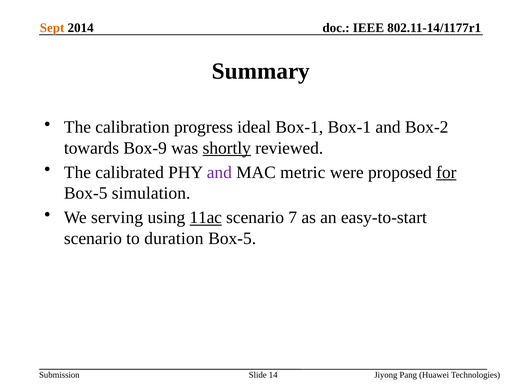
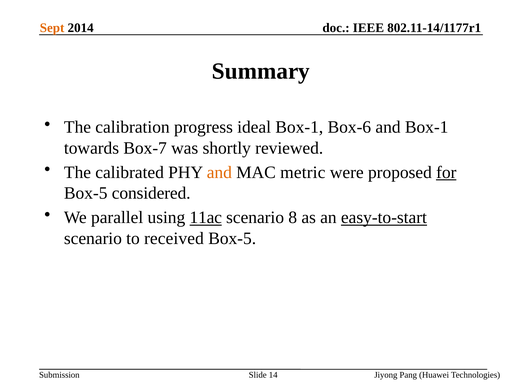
Box-1 Box-1: Box-1 -> Box-6 (349, 127)
and Box-2: Box-2 -> Box-1 (427, 127)
Box-9: Box-9 -> Box-7 (145, 148)
shortly underline: present -> none (227, 148)
and colour: purple -> orange (219, 173)
simulation: simulation -> considered (151, 193)
serving: serving -> parallel (117, 218)
7: 7 -> 8 (293, 218)
easy-to-start underline: none -> present (384, 218)
duration: duration -> received (174, 239)
